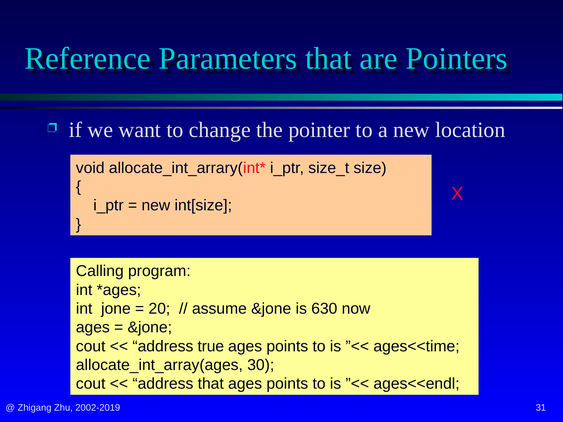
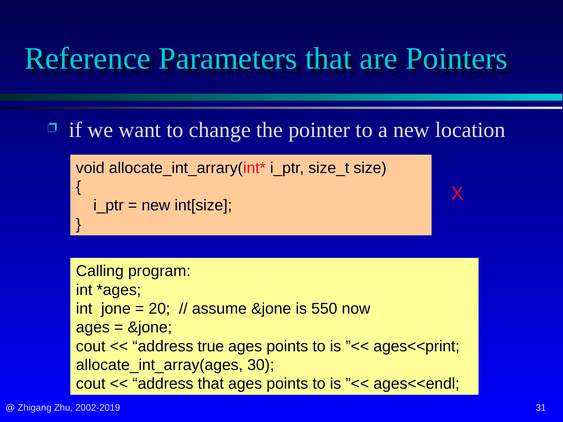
630: 630 -> 550 (324, 309)
ages<<time: ages<<time -> ages<<print (417, 346)
